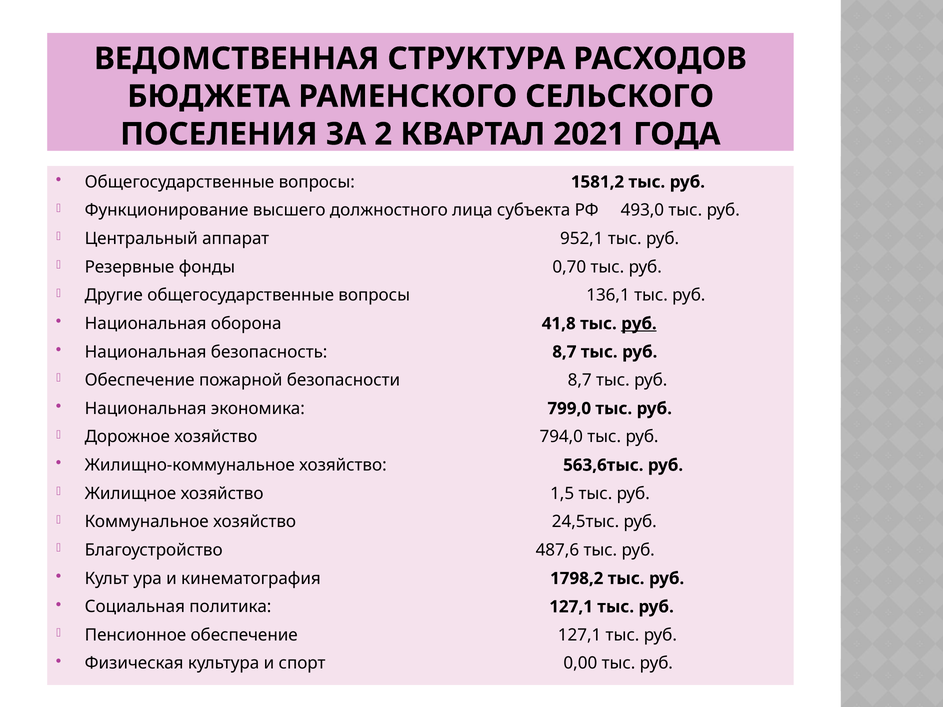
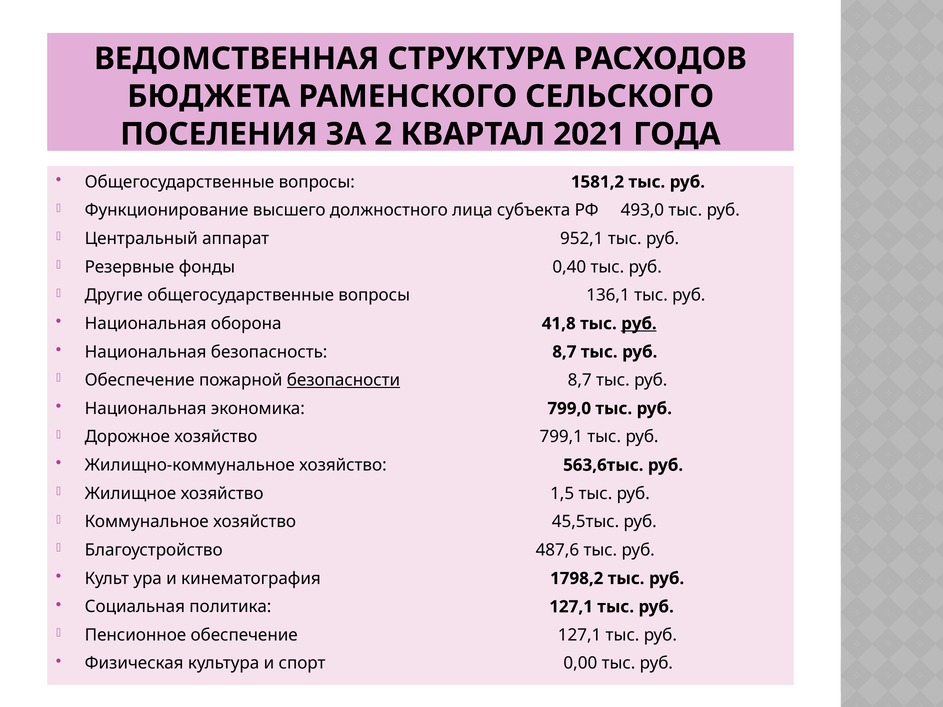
0,70: 0,70 -> 0,40 (569, 267)
безопасности underline: none -> present (343, 380)
794,0: 794,0 -> 799,1 (561, 437)
24,5тыс: 24,5тыс -> 45,5тыс (586, 522)
